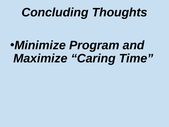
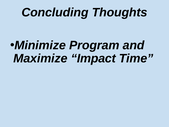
Caring: Caring -> Impact (93, 58)
